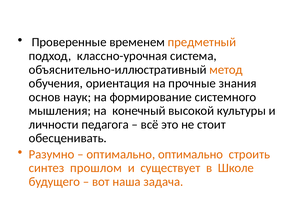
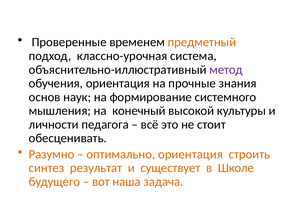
метод colour: orange -> purple (226, 70)
оптимально оптимально: оптимально -> ориентация (190, 154)
прошлом: прошлом -> результат (96, 168)
